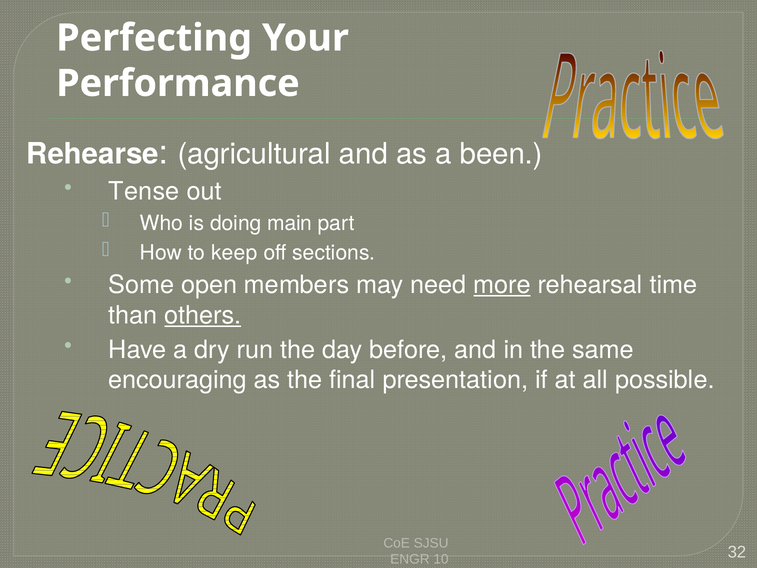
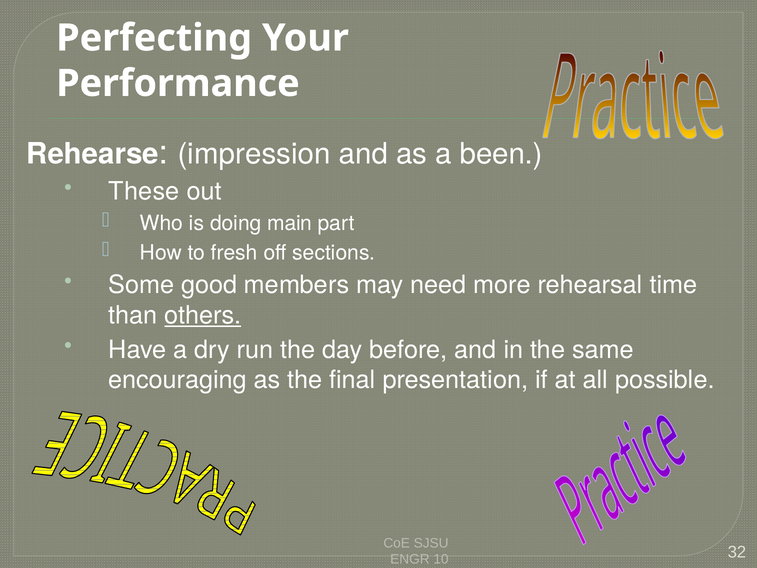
agricultural: agricultural -> impression (254, 154)
Tense: Tense -> These (144, 191)
keep: keep -> fresh (234, 252)
open: open -> good (209, 285)
more underline: present -> none (502, 285)
